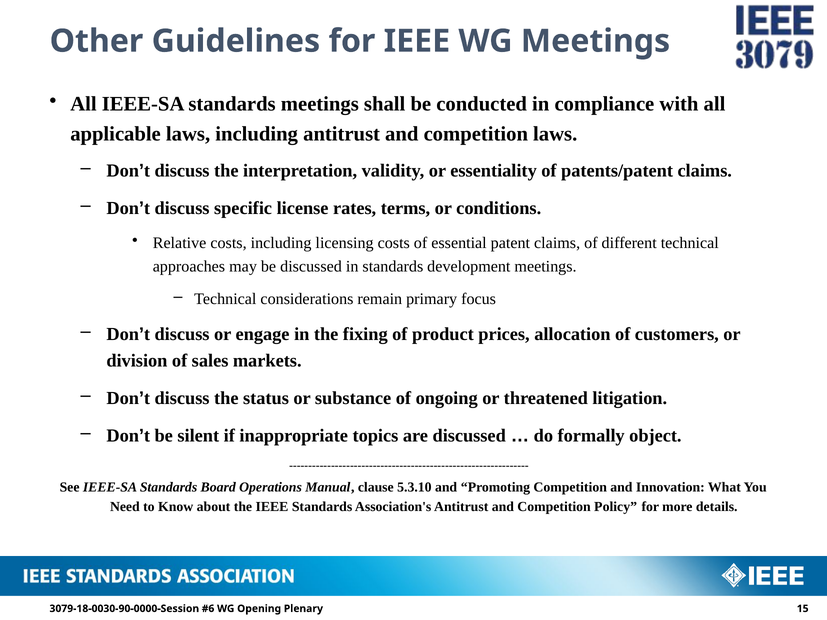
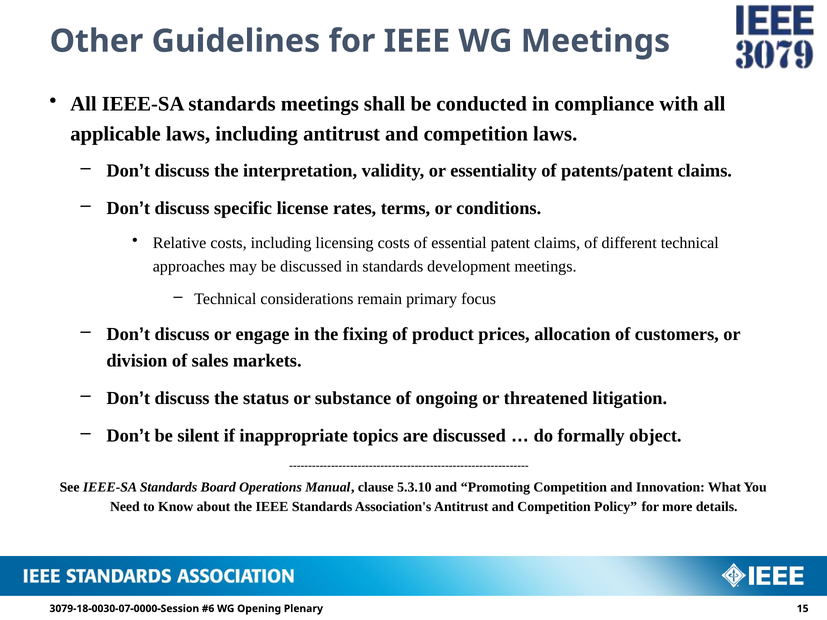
3079-18-0030-90-0000-Session: 3079-18-0030-90-0000-Session -> 3079-18-0030-07-0000-Session (124, 609)
